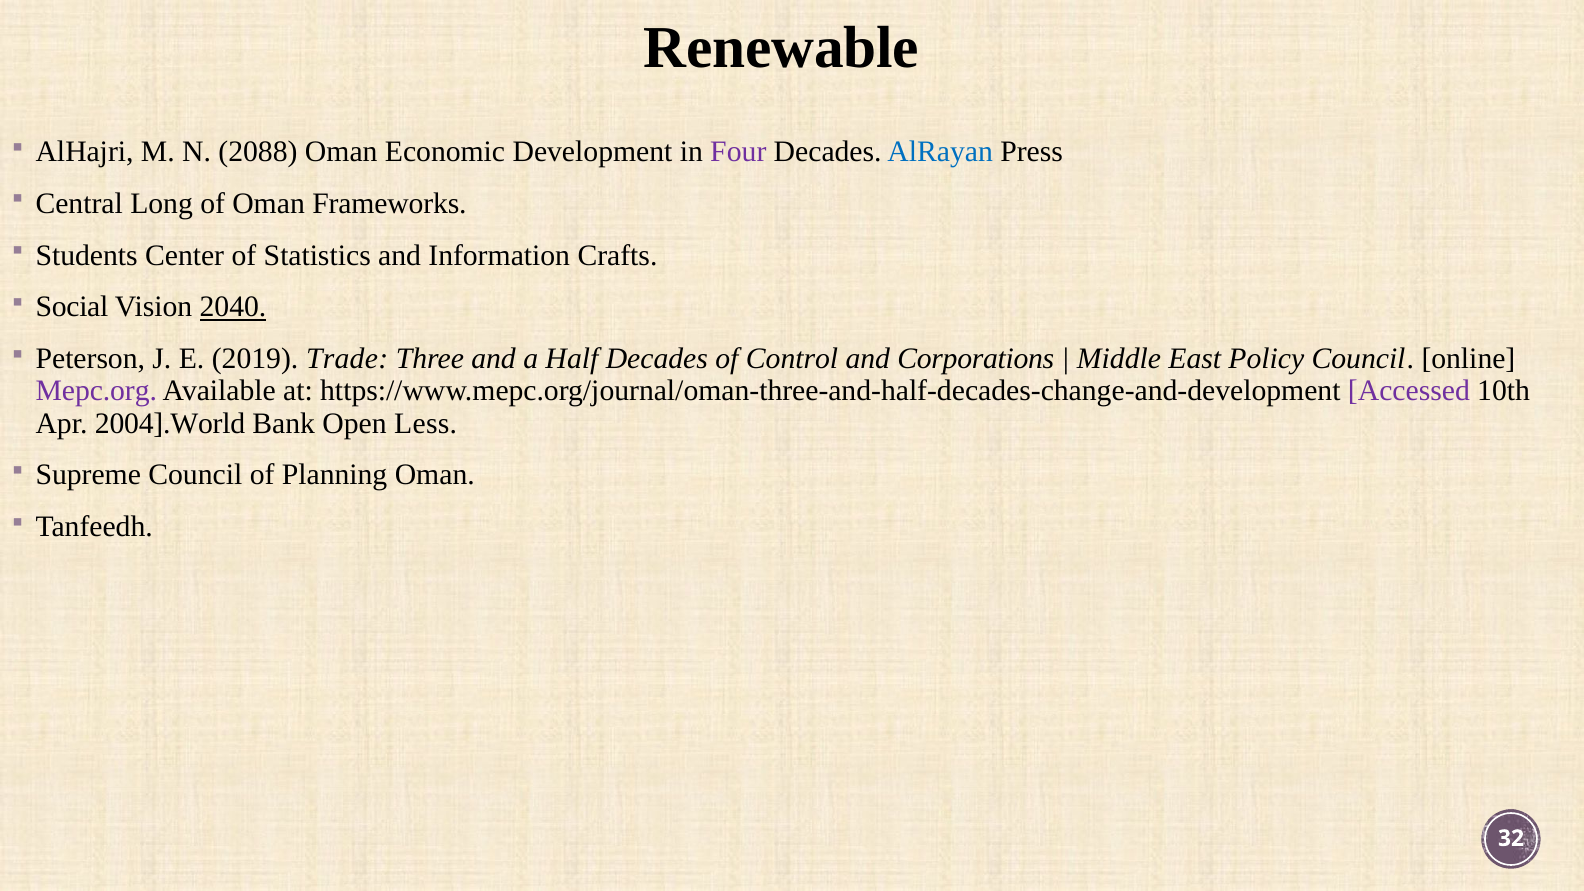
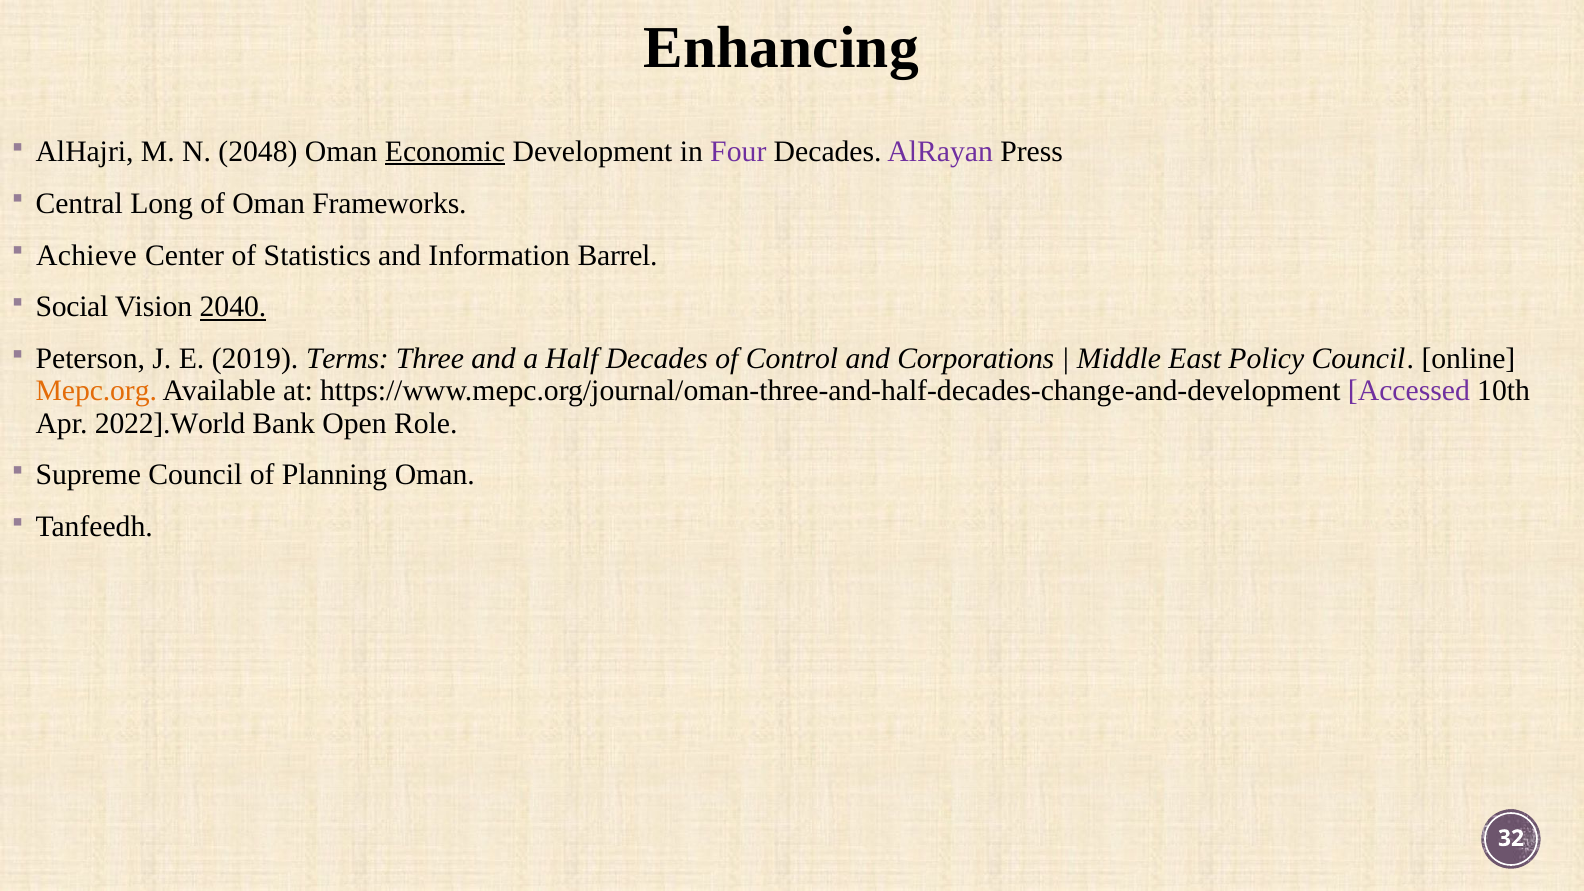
Renewable: Renewable -> Enhancing (781, 48)
2088: 2088 -> 2048 (258, 152)
Economic underline: none -> present (445, 152)
AlRayan colour: blue -> purple (940, 152)
Students: Students -> Achieve (86, 255)
Crafts: Crafts -> Barrel (618, 255)
Trade: Trade -> Terms (347, 359)
Mepc.org colour: purple -> orange (96, 391)
2004].World: 2004].World -> 2022].World (170, 423)
Less: Less -> Role (426, 423)
